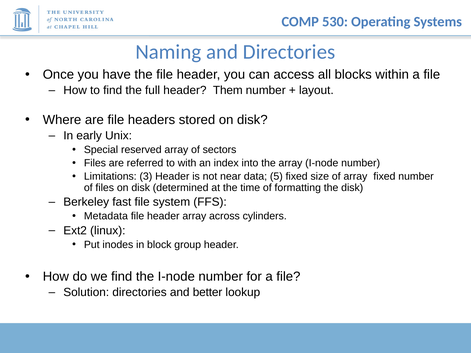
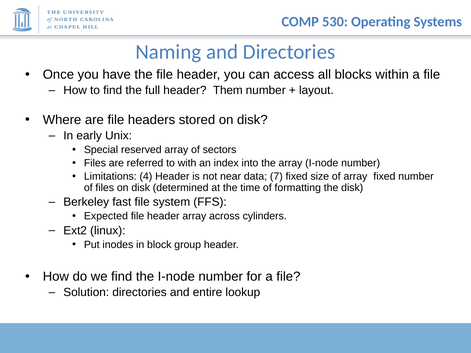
3: 3 -> 4 (146, 177)
5: 5 -> 7 (276, 177)
Metadata: Metadata -> Expected (106, 216)
better: better -> entire (207, 293)
